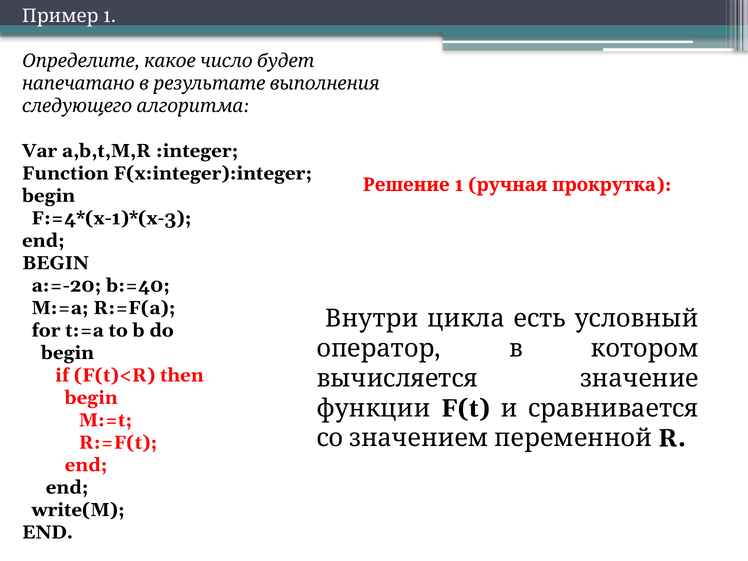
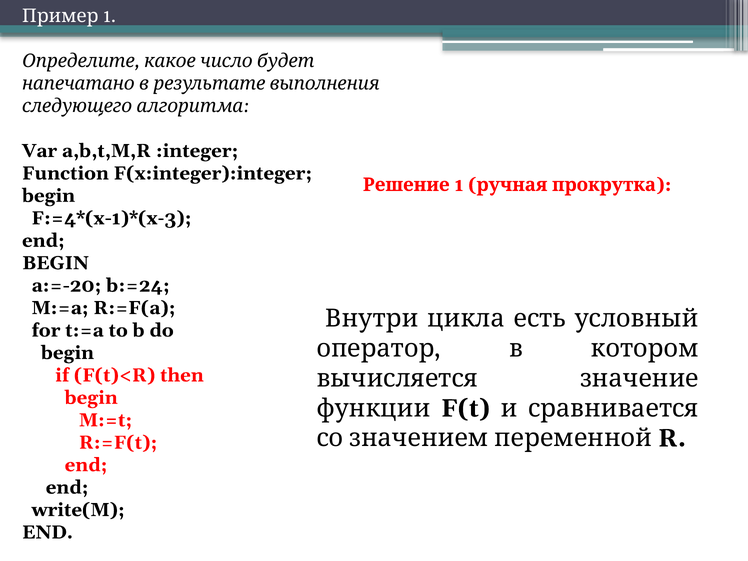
b:=40: b:=40 -> b:=24 (138, 285)
